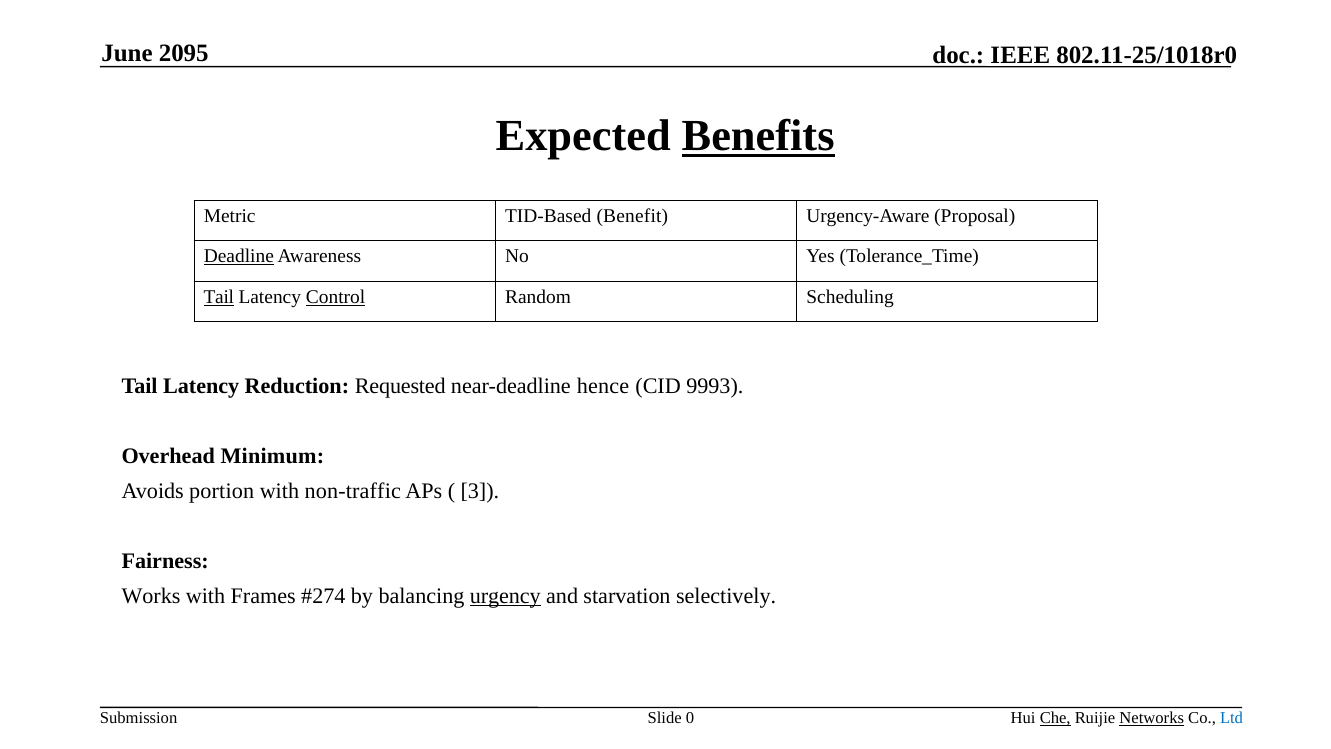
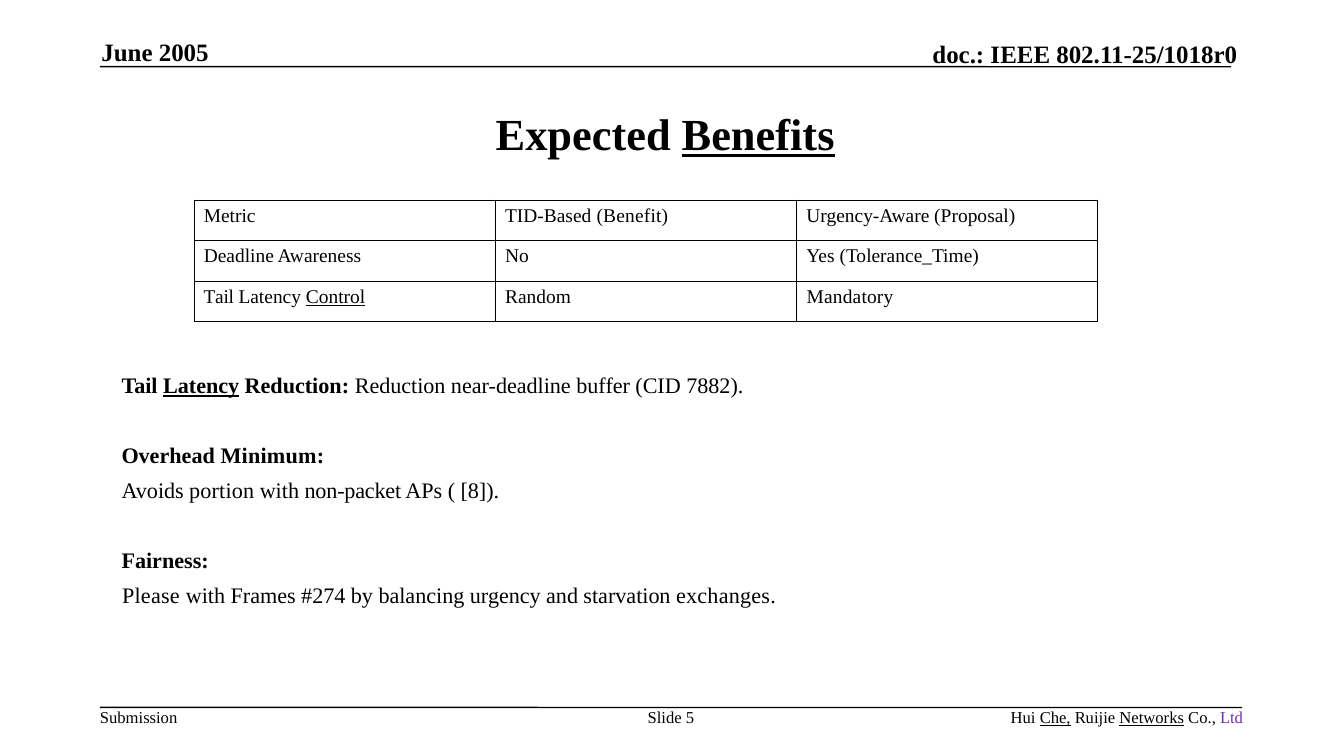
2095: 2095 -> 2005 (184, 53)
Deadline underline: present -> none (239, 256)
Tail underline: present -> none (219, 297)
Scheduling: Scheduling -> Mandatory (850, 297)
Latency underline: none -> present (201, 386)
Reduction Requested: Requested -> Reduction (400, 386)
hence: hence -> buffer (603, 386)
9993: 9993 -> 7882 (715, 386)
non-traffic: non-traffic -> non-packet (353, 491)
3: 3 -> 8 (480, 491)
Works: Works -> Please (151, 596)
urgency underline: present -> none (505, 596)
selectively: selectively -> exchanges (726, 596)
0: 0 -> 5 (690, 718)
Ltd colour: blue -> purple (1232, 718)
